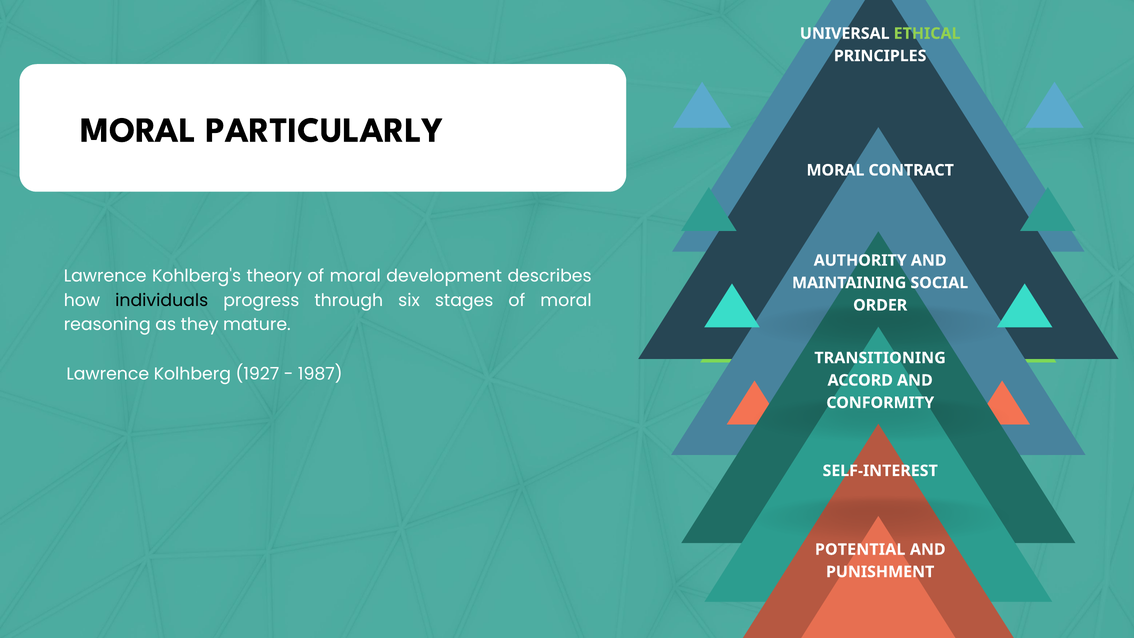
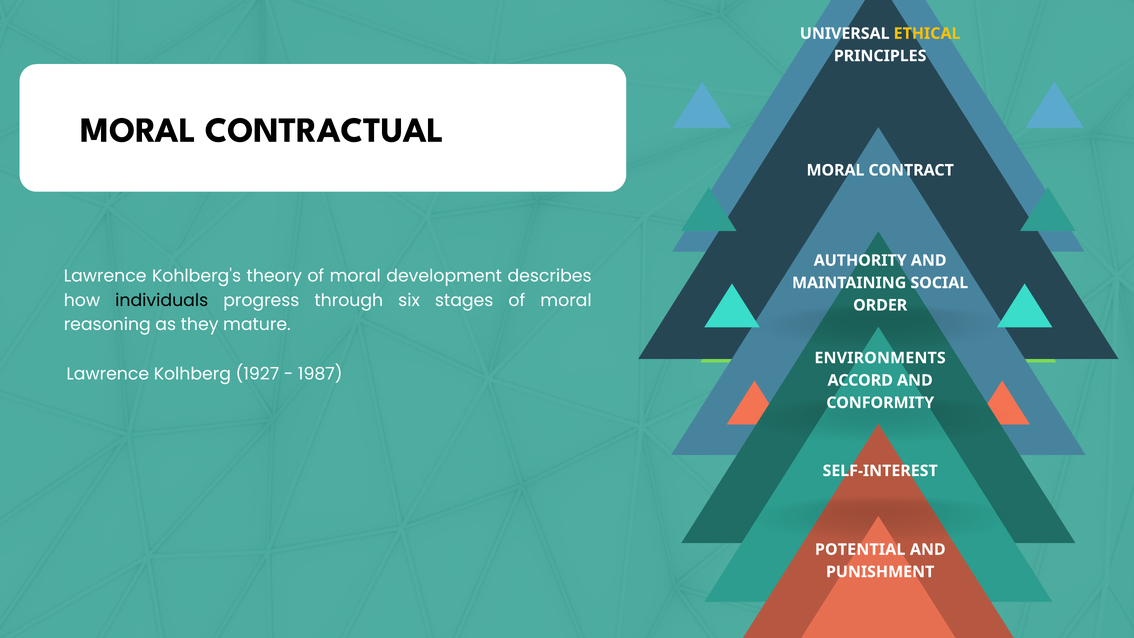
ETHICAL colour: light green -> yellow (927, 34)
PARTICULARLY: PARTICULARLY -> CONTRACTUAL (324, 130)
TRANSITIONING: TRANSITIONING -> ENVIRONMENTS (880, 358)
